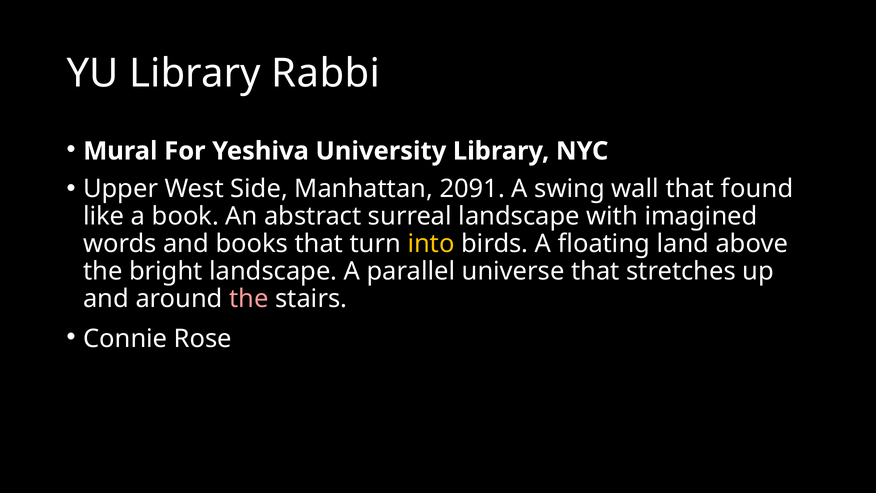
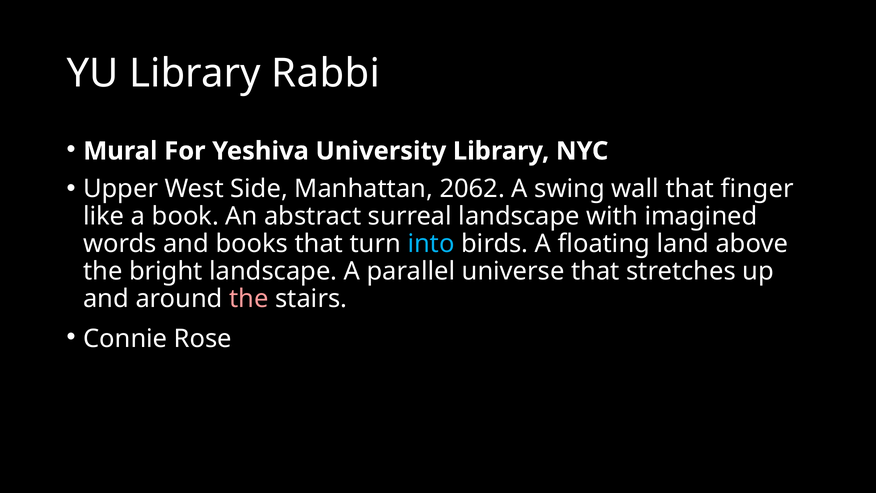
2091: 2091 -> 2062 (472, 188)
found: found -> finger (757, 188)
into colour: yellow -> light blue (431, 244)
